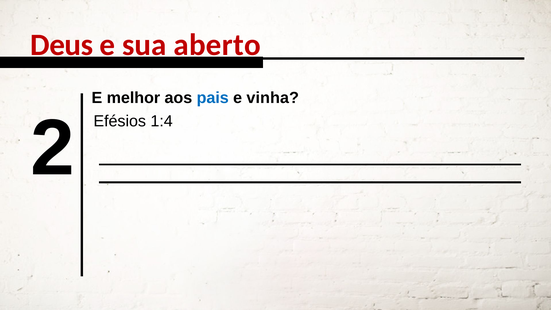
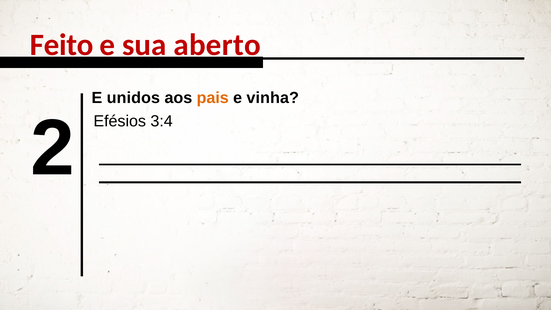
Deus: Deus -> Feito (62, 45)
melhor: melhor -> unidos (133, 98)
pais colour: blue -> orange (213, 98)
1:4: 1:4 -> 3:4 (162, 121)
